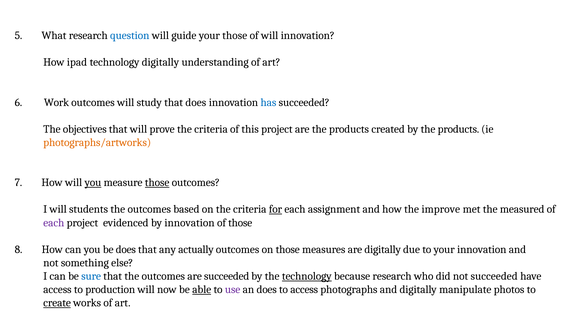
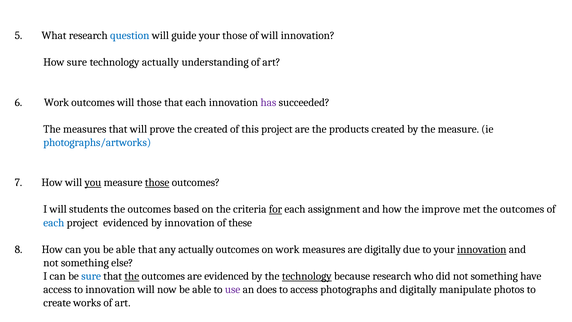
How ipad: ipad -> sure (77, 62)
technology digitally: digitally -> actually (160, 62)
will study: study -> those (149, 102)
that does: does -> each (196, 102)
has colour: blue -> purple (268, 102)
The objectives: objectives -> measures (85, 129)
prove the criteria: criteria -> created (211, 129)
by the products: products -> measure (458, 129)
photographs/artworks colour: orange -> blue (97, 142)
met the measured: measured -> outcomes (522, 209)
each colour: purple -> blue (54, 223)
of those: those -> these (240, 223)
you be does: does -> able (126, 249)
on those: those -> work (288, 249)
innovation underline: none -> present (482, 249)
the underline: none -> present (132, 276)
are succeeded: succeeded -> evidenced (227, 276)
did not succeeded: succeeded -> something (494, 276)
to production: production -> innovation (110, 289)
able underline: present -> none (202, 289)
create underline: present -> none (57, 303)
